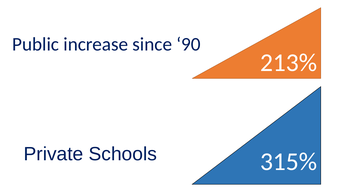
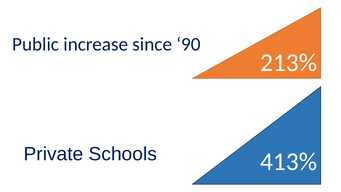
315%: 315% -> 413% (289, 162)
